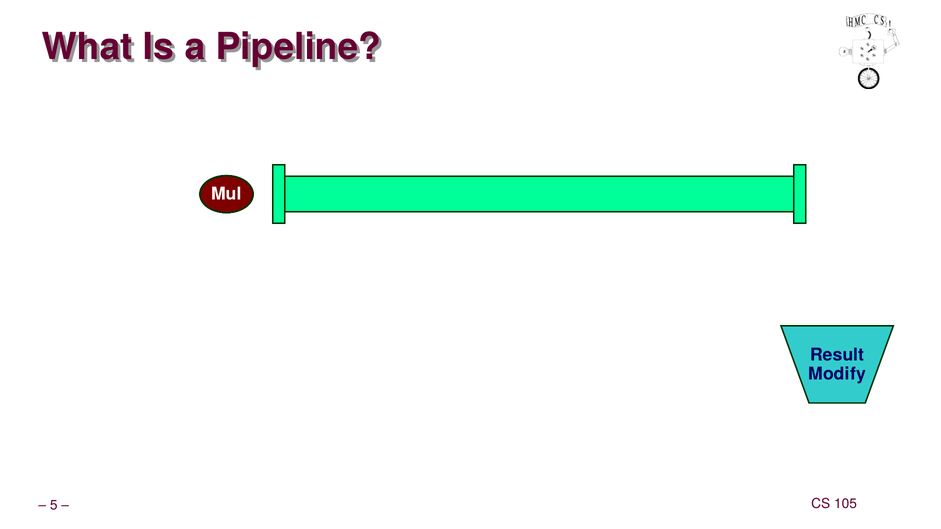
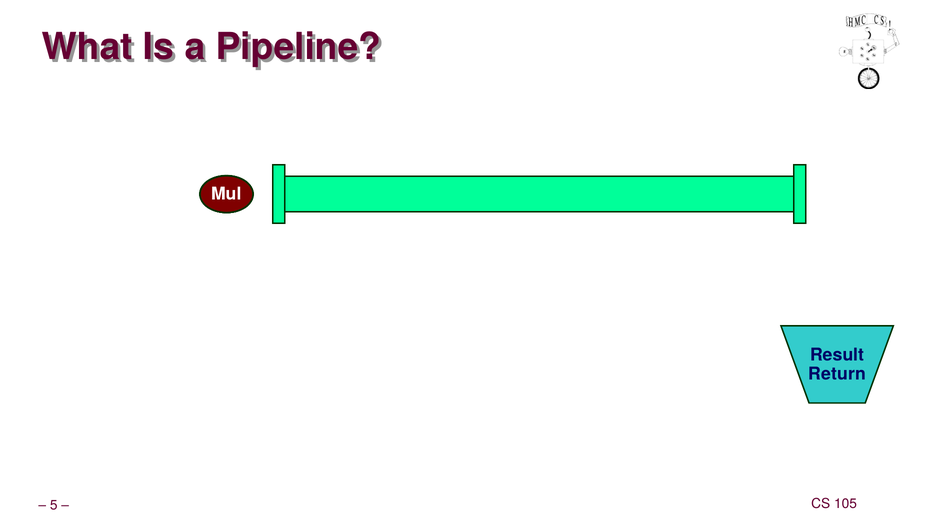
Modify: Modify -> Return (837, 374)
